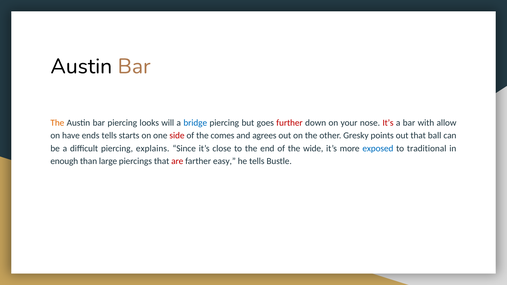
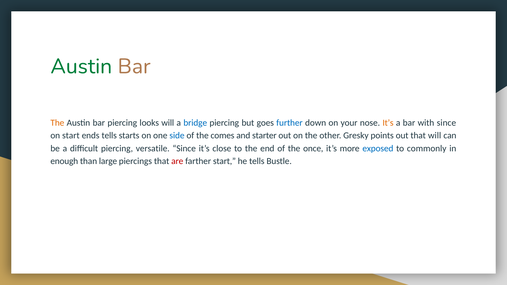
Austin colour: black -> green (81, 66)
further colour: red -> blue (290, 123)
It’s colour: red -> orange (388, 123)
with allow: allow -> since (446, 123)
on have: have -> start (71, 136)
side colour: red -> blue (177, 136)
agrees: agrees -> starter (264, 136)
that ball: ball -> will (435, 136)
explains: explains -> versatile (153, 148)
wide: wide -> once (313, 148)
traditional: traditional -> commonly (427, 148)
farther easy: easy -> start (224, 161)
